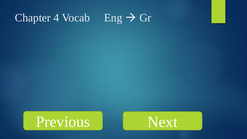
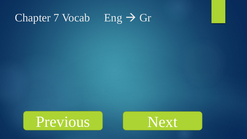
4: 4 -> 7 (56, 18)
